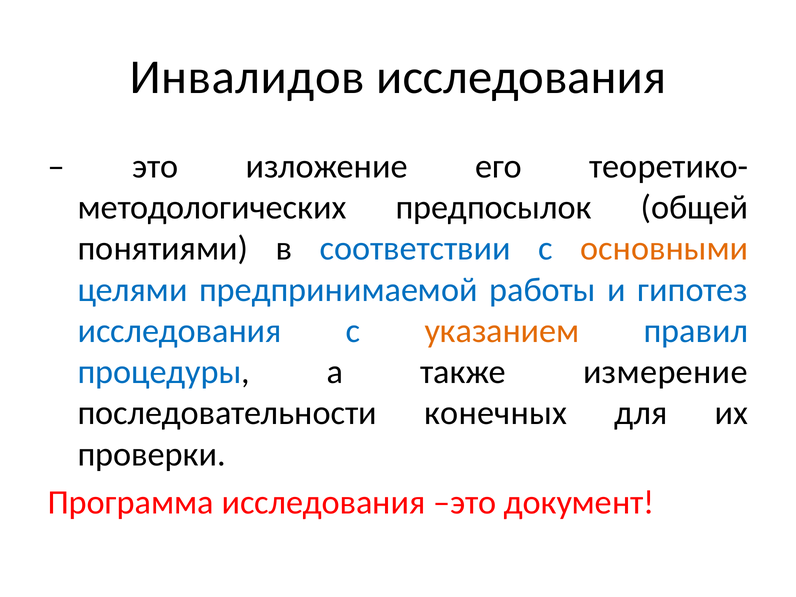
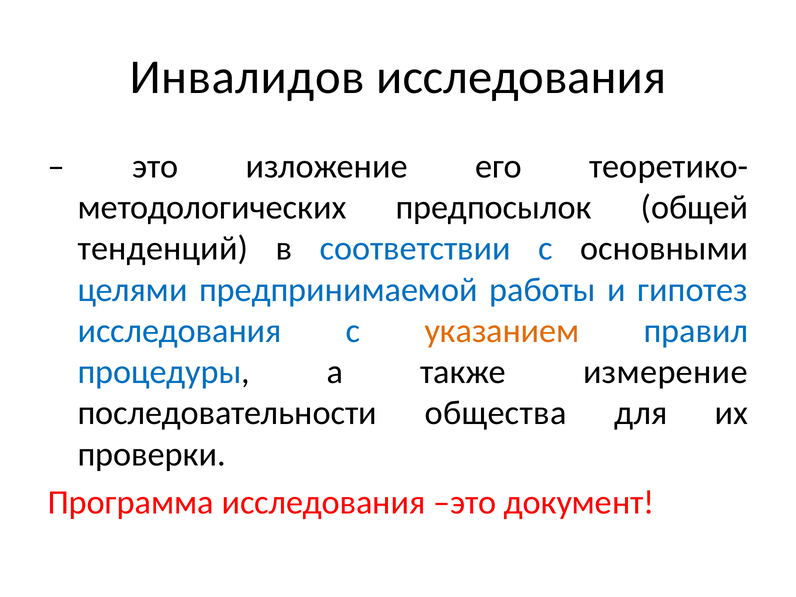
понятиями: понятиями -> тенденций (163, 249)
основными colour: orange -> black (664, 249)
конечных: конечных -> общества (496, 413)
